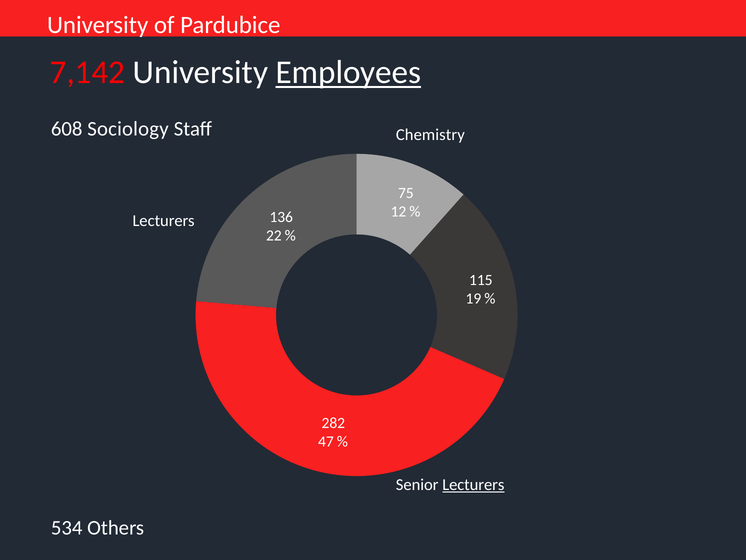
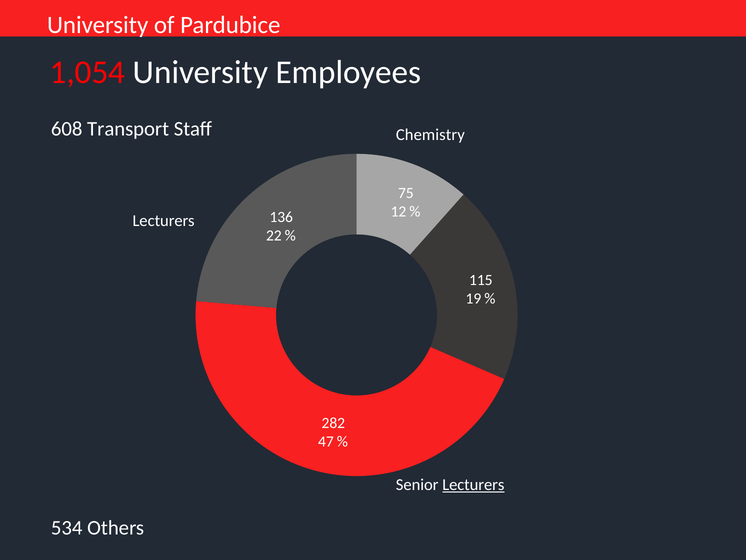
7,142: 7,142 -> 1,054 (88, 72)
Employees underline: present -> none (348, 72)
Sociology: Sociology -> Transport (128, 129)
